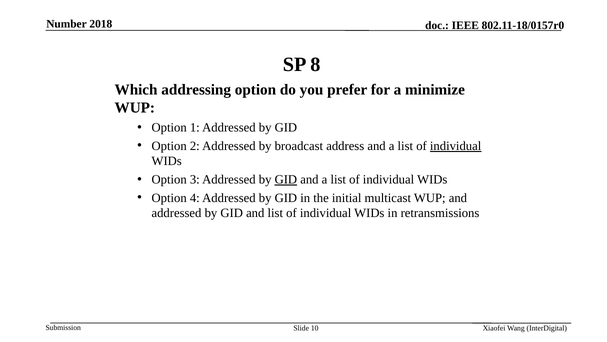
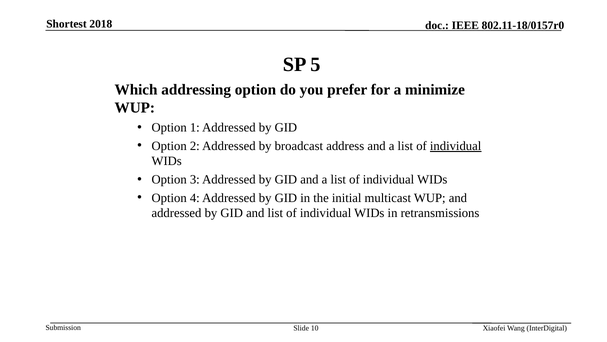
Number: Number -> Shortest (66, 24)
8: 8 -> 5 (315, 64)
GID underline: present -> none (286, 179)
